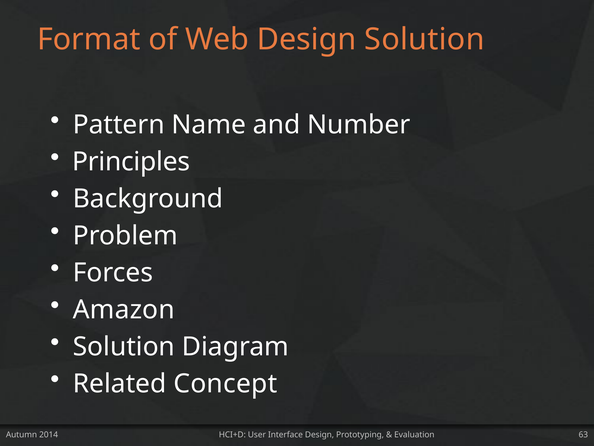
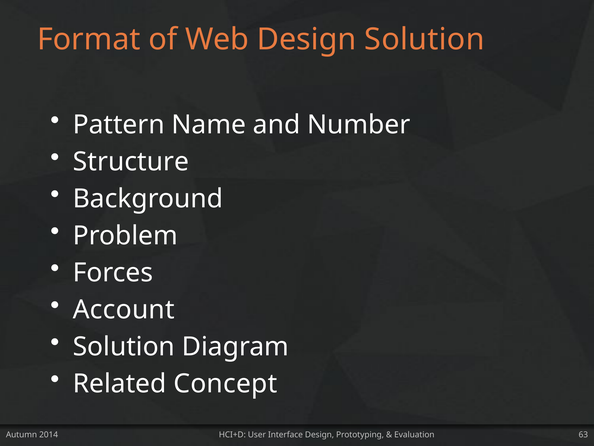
Principles: Principles -> Structure (131, 162)
Amazon: Amazon -> Account (124, 309)
